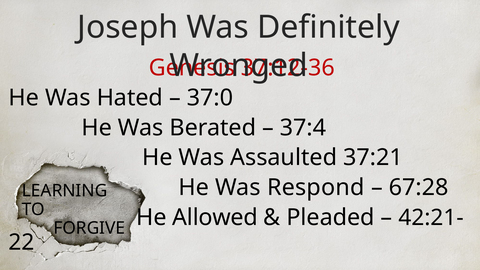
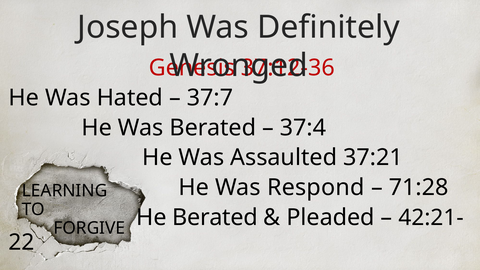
37:0: 37:0 -> 37:7 (210, 98)
67:28: 67:28 -> 71:28 (419, 188)
He Allowed: Allowed -> Berated (215, 218)
